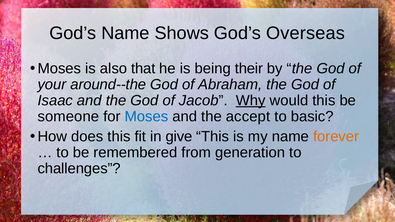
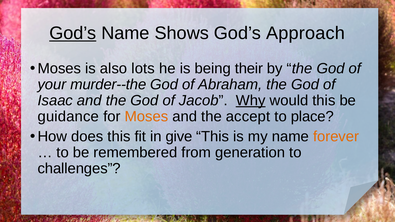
God’s underline: none -> present (73, 33)
Overseas: Overseas -> Approach (306, 33)
that: that -> lots (143, 69)
around--the: around--the -> murder--the (108, 85)
someone: someone -> guidance (68, 117)
Moses colour: blue -> orange (146, 117)
basic: basic -> place (312, 117)
